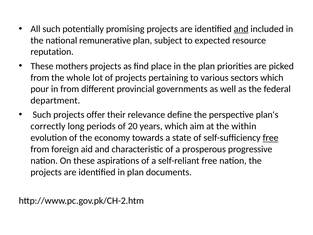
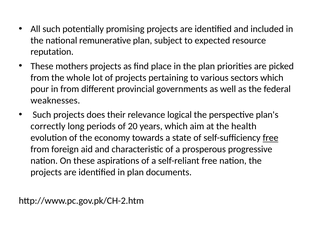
and underline: present -> none (241, 29)
department: department -> weaknesses (55, 100)
offer: offer -> does (96, 115)
define: define -> logical (180, 115)
within: within -> health (244, 126)
